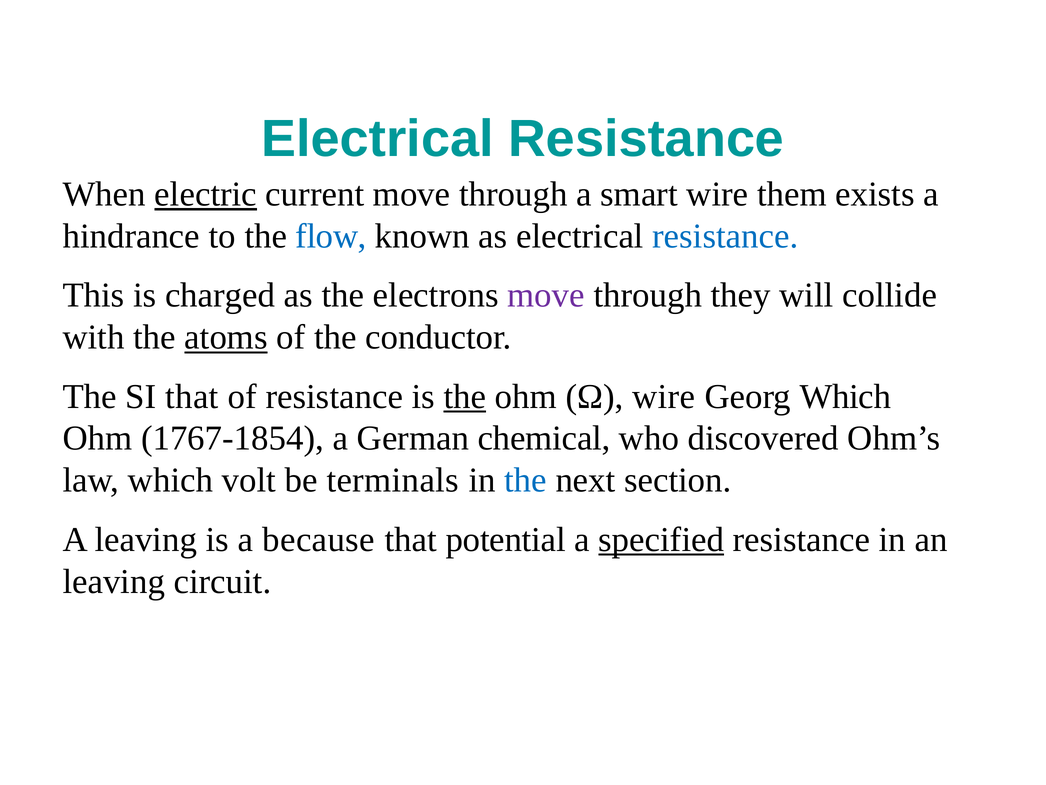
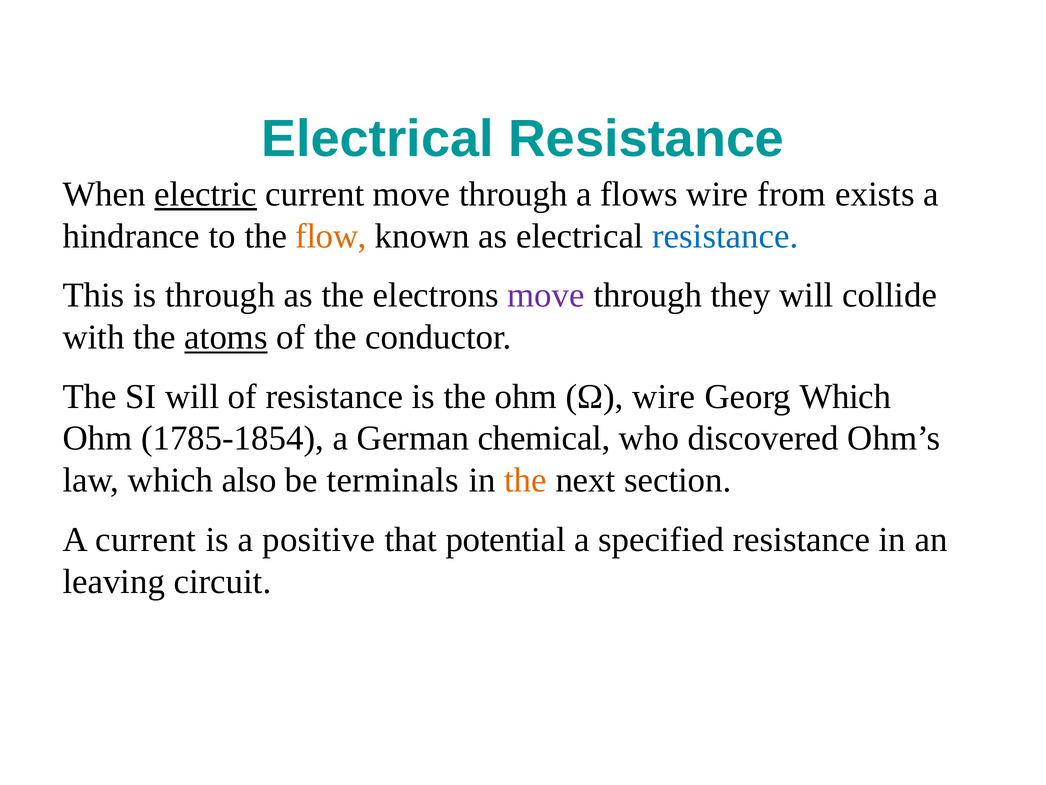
smart: smart -> flows (639, 194)
them: them -> from (792, 194)
flow colour: blue -> orange (331, 236)
is charged: charged -> through (220, 295)
SI that: that -> will (192, 396)
the underline: present -> none (465, 396)
1767-1854: 1767-1854 -> 1785-1854 (232, 438)
volt: volt -> also (249, 480)
the colour: blue -> orange (526, 480)
A leaving: leaving -> current (146, 539)
because: because -> positive (319, 539)
specified underline: present -> none (661, 539)
